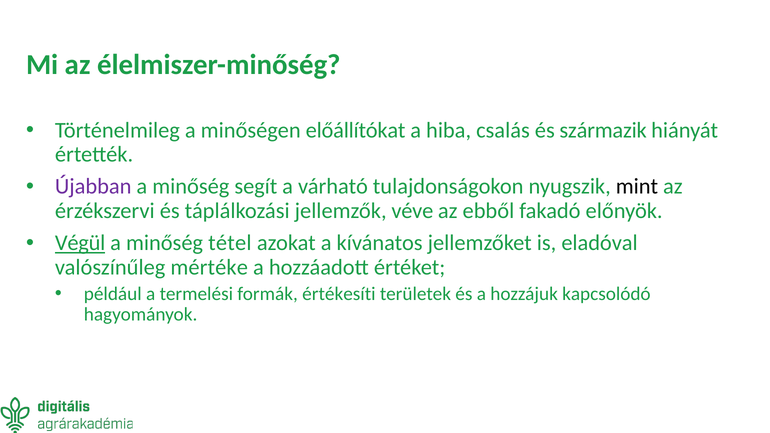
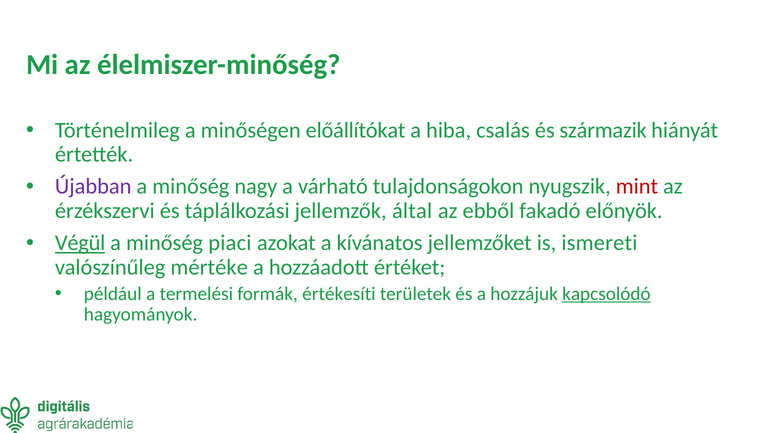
segít: segít -> nagy (256, 187)
mint colour: black -> red (637, 187)
véve: véve -> által (412, 211)
tétel: tétel -> piaci (230, 243)
eladóval: eladóval -> ismereti (599, 243)
kapcsolódó underline: none -> present (606, 294)
